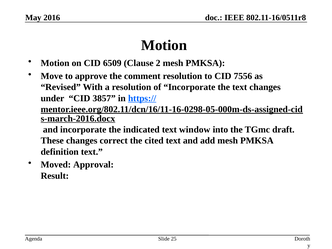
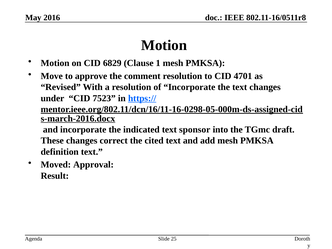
6509: 6509 -> 6829 (112, 63)
2: 2 -> 1 (158, 63)
7556: 7556 -> 4701 (243, 76)
3857: 3857 -> 7523 (104, 98)
window: window -> sponsor (195, 130)
